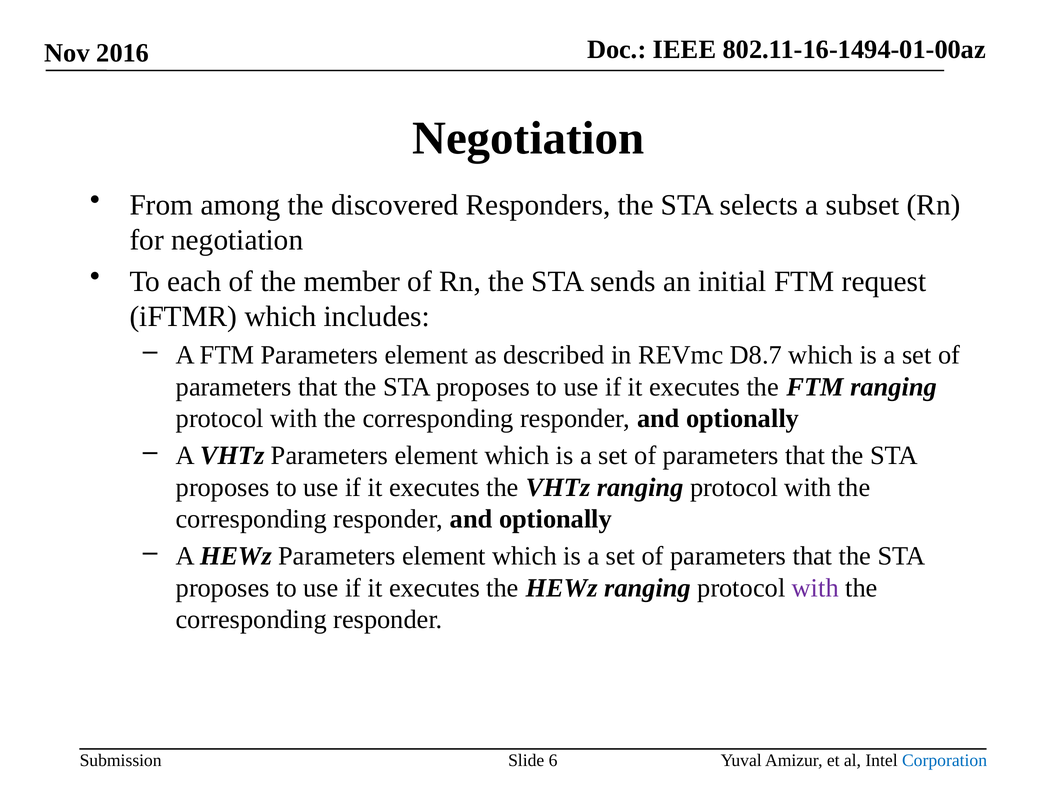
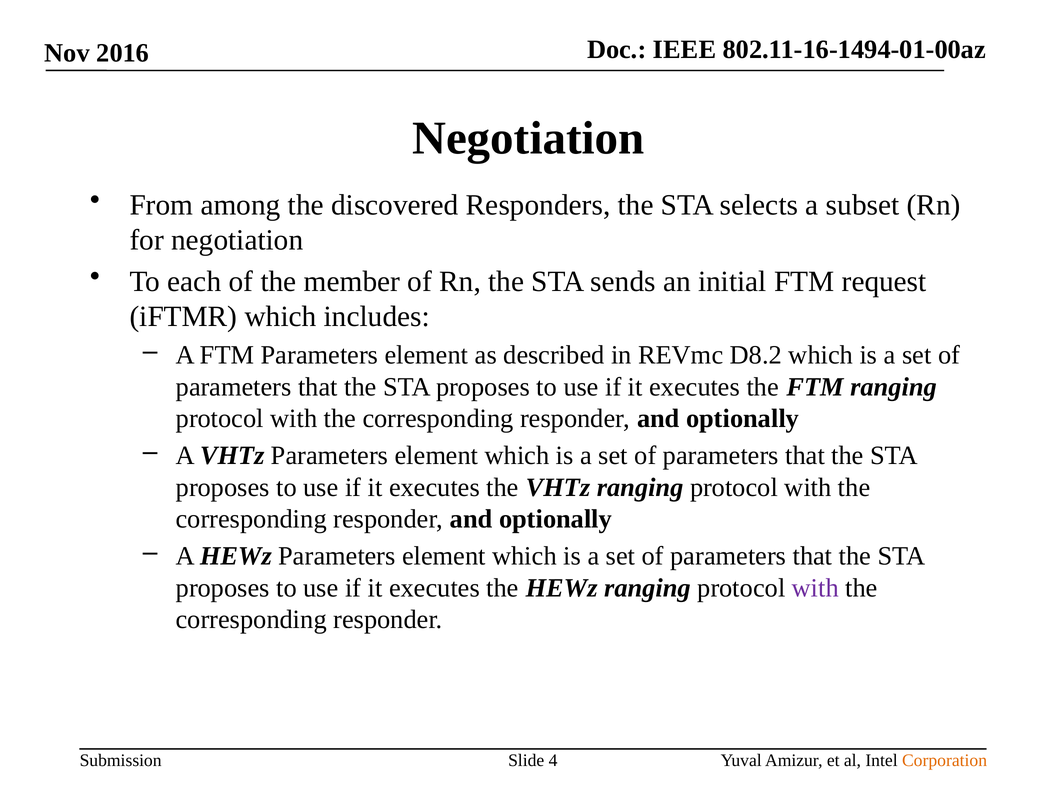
D8.7: D8.7 -> D8.2 (756, 355)
6: 6 -> 4 (553, 760)
Corporation colour: blue -> orange (945, 760)
